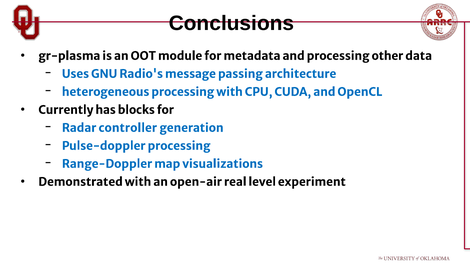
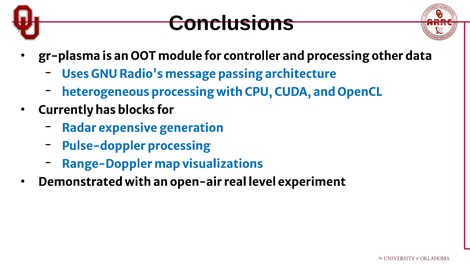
metadata: metadata -> controller (252, 56)
controller: controller -> expensive (128, 128)
